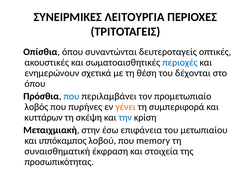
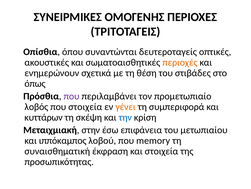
ΛΕΙΤΟΥΡΓΙΑ: ΛΕΙΤΟΥΡΓΙΑ -> ΟΜΟΓΕΝΗΣ (135, 17)
περιοχές colour: blue -> orange (180, 62)
δέχονται: δέχονται -> στιβάδες (193, 73)
όπου: όπου -> όπως (35, 83)
που colour: blue -> purple (71, 96)
που πυρήνες: πυρήνες -> στοιχεία (85, 106)
